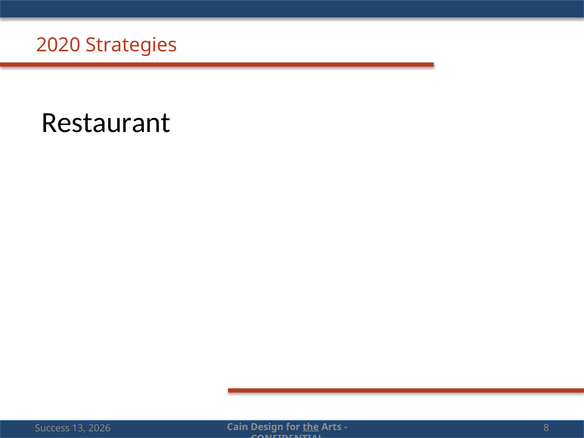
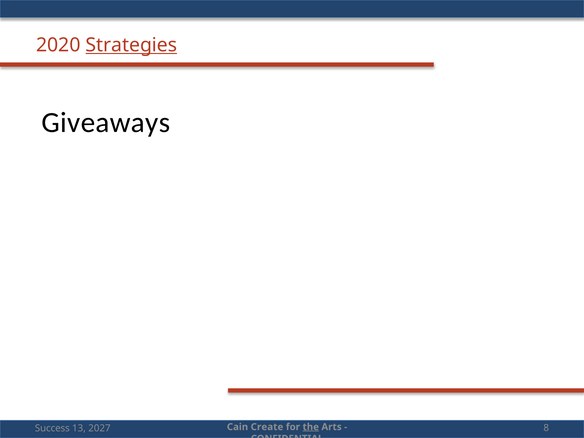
Strategies underline: none -> present (131, 45)
Restaurant: Restaurant -> Giveaways (106, 122)
2026: 2026 -> 2027 (99, 428)
Design: Design -> Create (267, 427)
